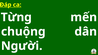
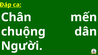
Từng: Từng -> Chân (16, 17)
